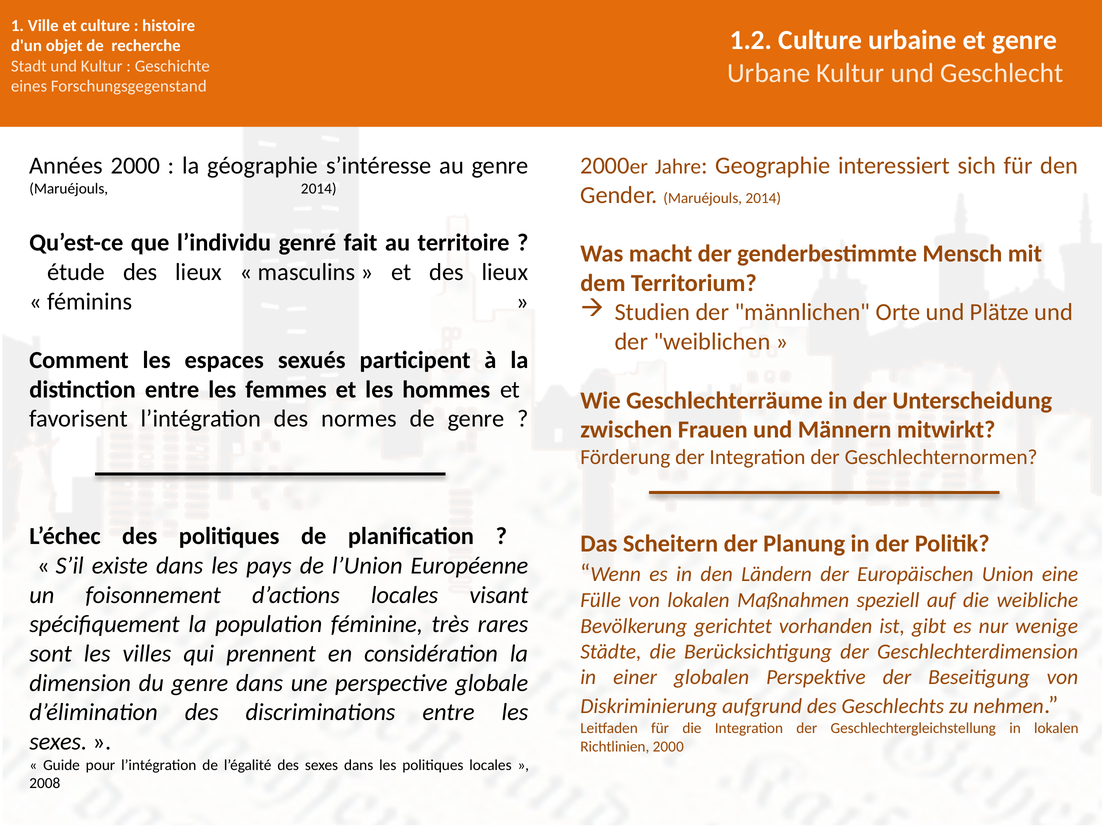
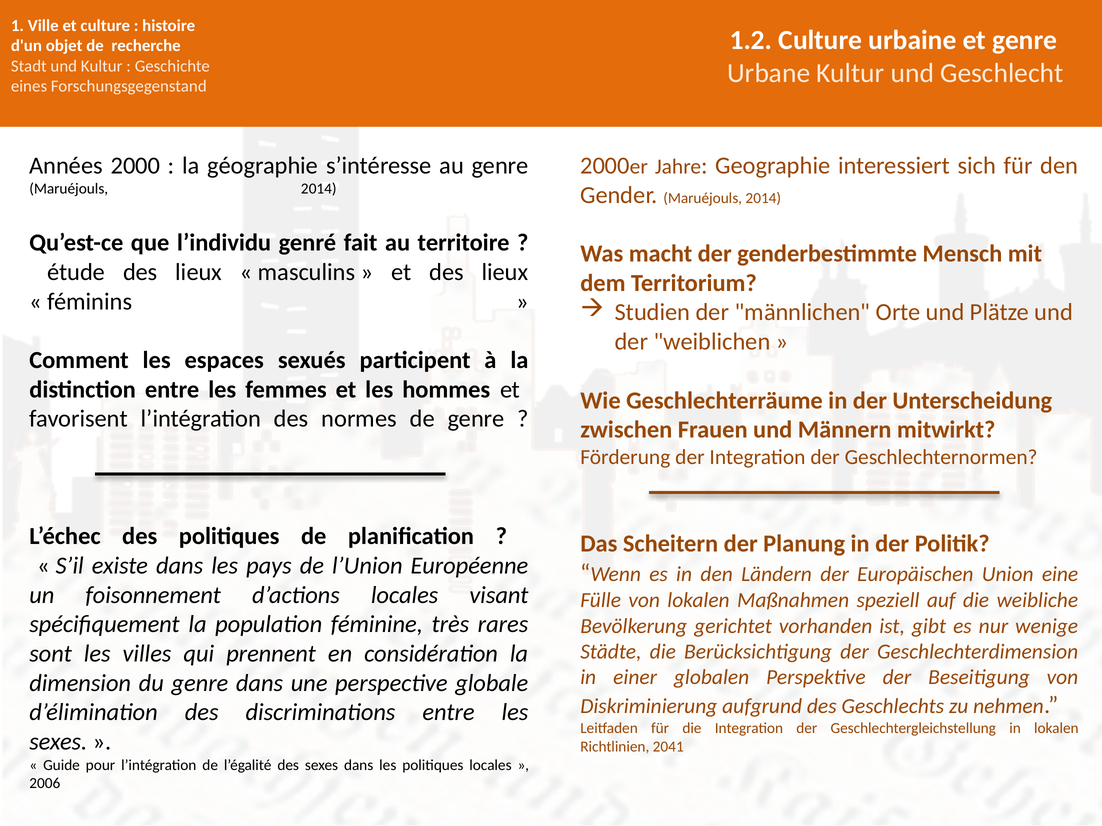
Richtlinien 2000: 2000 -> 2041 (668, 747)
2008: 2008 -> 2006 (45, 784)
